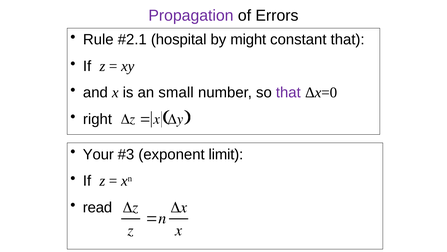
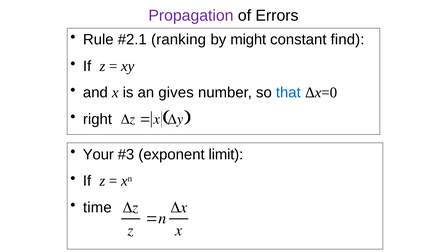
hospital: hospital -> ranking (179, 40)
constant that: that -> find (348, 40)
small: small -> gives (176, 93)
that colour: purple -> blue (288, 93)
read: read -> time (97, 207)
